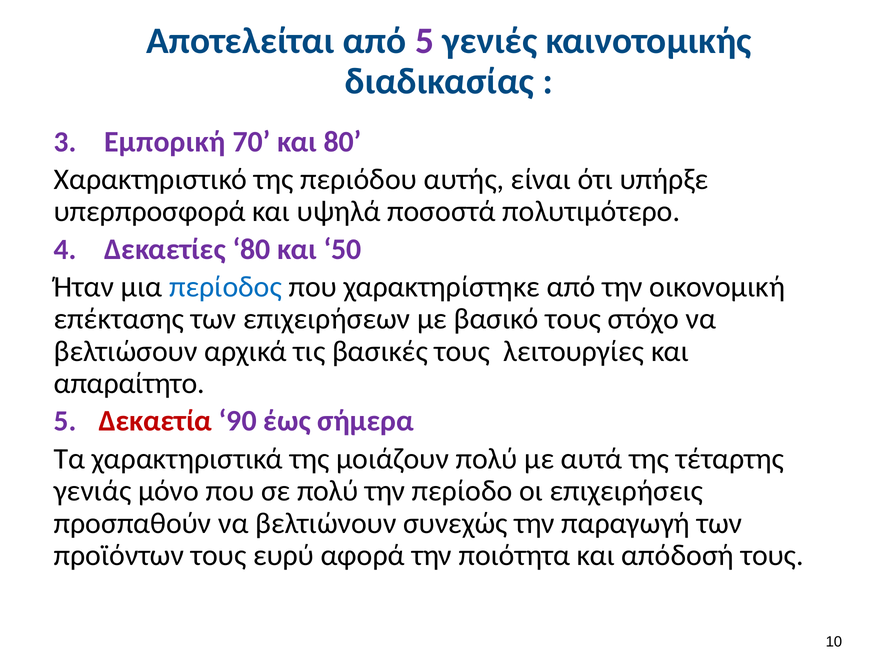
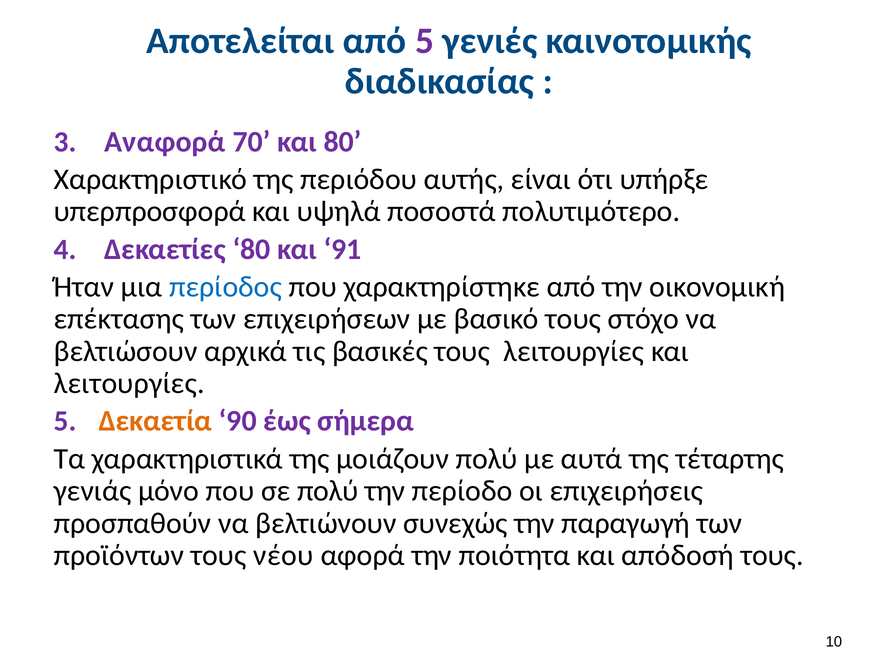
Εμπορική: Εμπορική -> Αναφορά (165, 142)
50: 50 -> 91 (343, 249)
απαραίτητο: απαραίτητο -> λειτουργίες (129, 384)
Δεκαετία colour: red -> orange (155, 421)
ευρύ: ευρύ -> νέου (283, 555)
